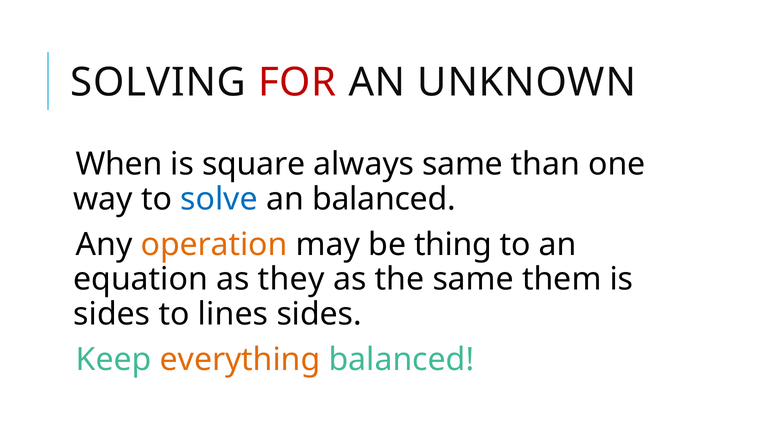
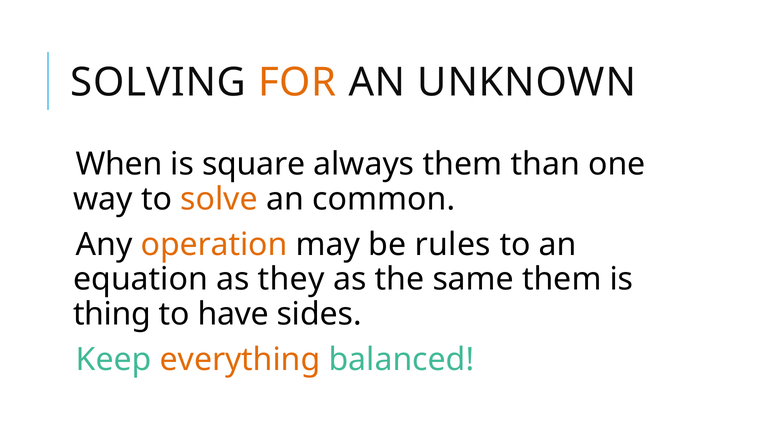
FOR colour: red -> orange (297, 83)
always same: same -> them (462, 164)
solve colour: blue -> orange (219, 199)
an balanced: balanced -> common (384, 199)
thing: thing -> rules (453, 245)
sides: sides -> thing (112, 314)
lines: lines -> have (233, 314)
